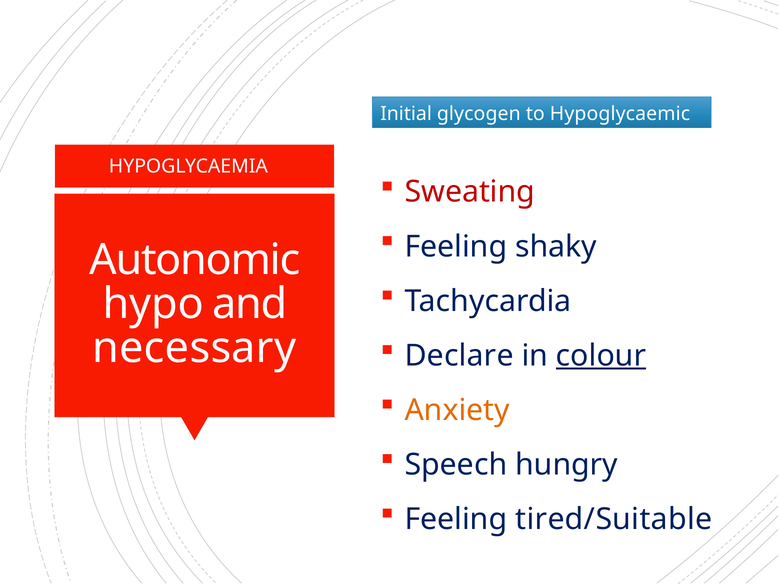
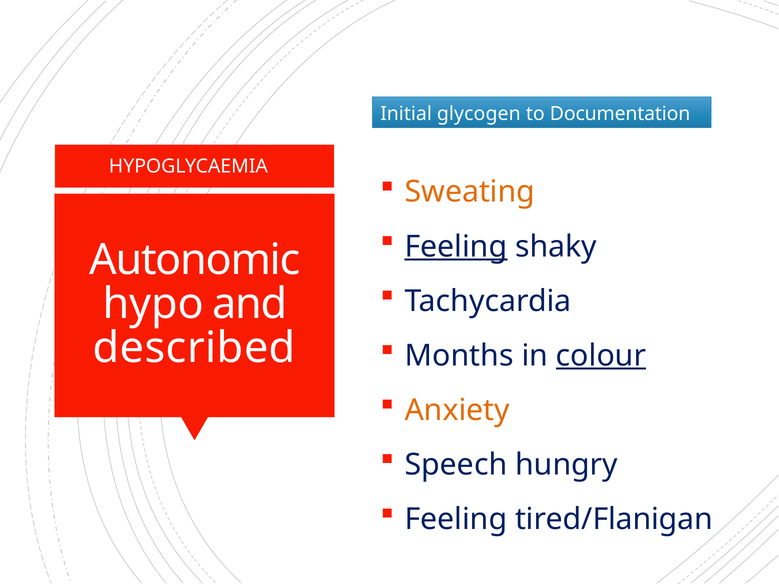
Hypoglycaemic: Hypoglycaemic -> Documentation (620, 114)
Sweating colour: red -> orange (470, 192)
Feeling underline: none -> present (456, 247)
necessary: necessary -> described (194, 348)
Declare: Declare -> Months (459, 356)
tired/Suitable: tired/Suitable -> tired/Flanigan (614, 519)
